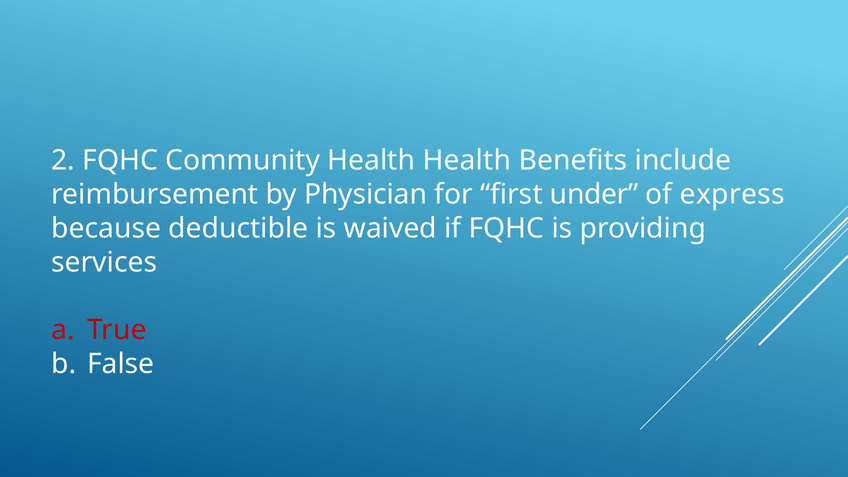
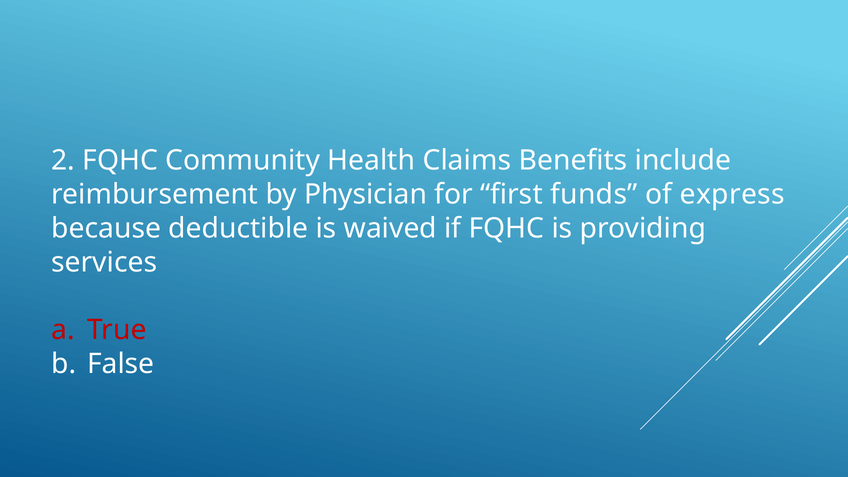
Health Health: Health -> Claims (467, 160)
under: under -> funds (594, 194)
